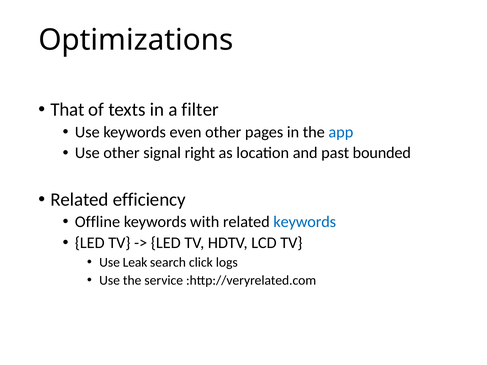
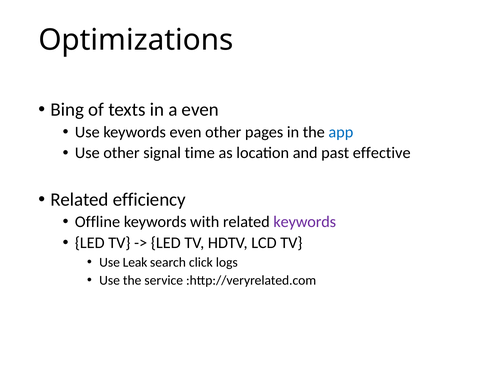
That: That -> Bing (67, 110)
a filter: filter -> even (200, 110)
right: right -> time (200, 153)
bounded: bounded -> effective (382, 153)
keywords colour: blue -> purple (305, 222)
